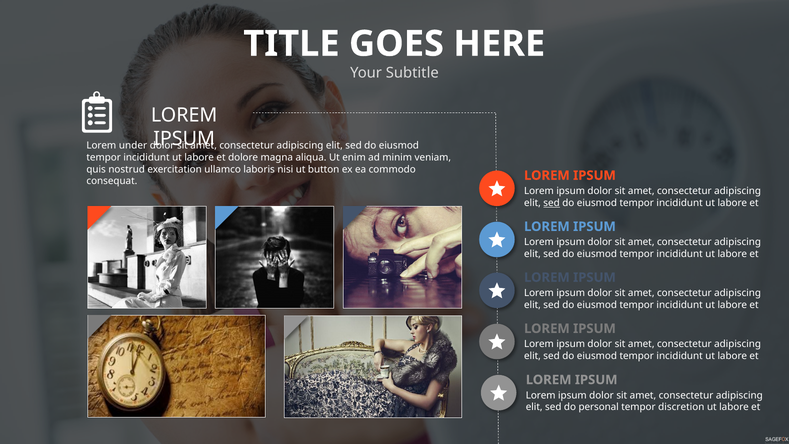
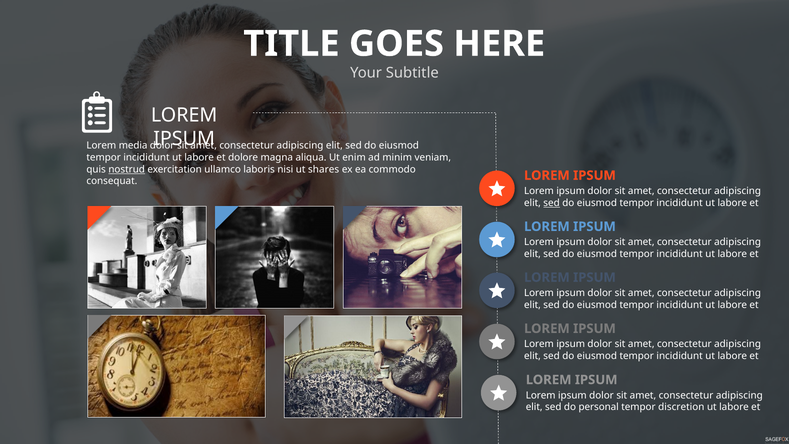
under: under -> media (133, 146)
nostrud underline: none -> present (127, 169)
button: button -> shares (324, 169)
